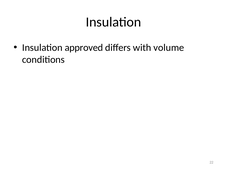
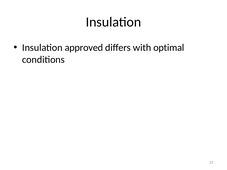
volume: volume -> optimal (169, 48)
